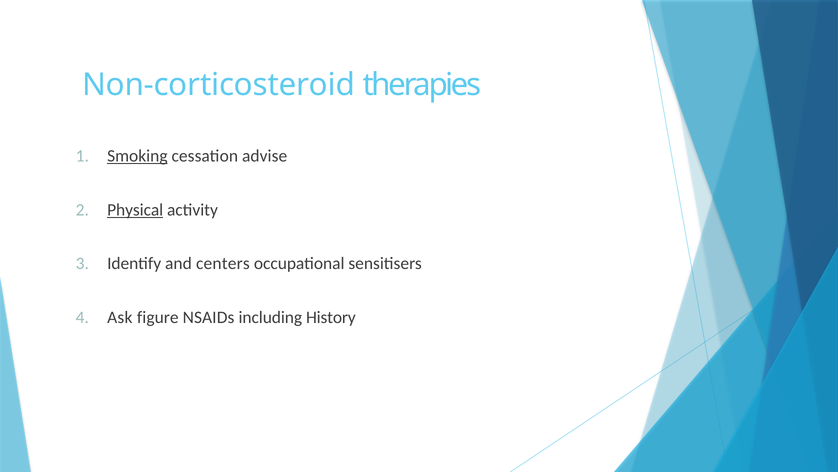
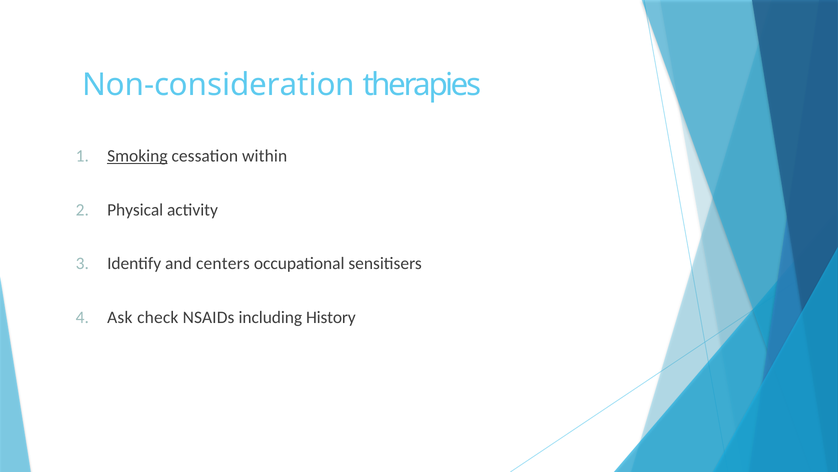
Non-corticosteroid: Non-corticosteroid -> Non-consideration (218, 85)
advise: advise -> within (265, 156)
Physical underline: present -> none (135, 210)
figure: figure -> check (158, 317)
